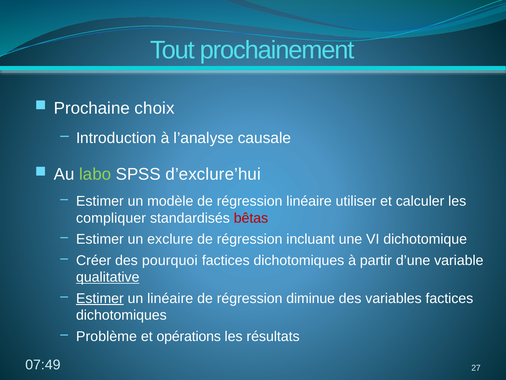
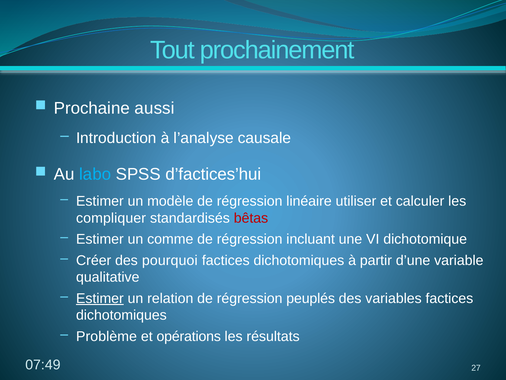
choix: choix -> aussi (155, 108)
labo colour: light green -> light blue (95, 174)
d’exclure’hui: d’exclure’hui -> d’factices’hui (213, 174)
exclure: exclure -> comme (170, 239)
qualitative underline: present -> none (108, 277)
un linéaire: linéaire -> relation (170, 298)
diminue: diminue -> peuplés (311, 298)
